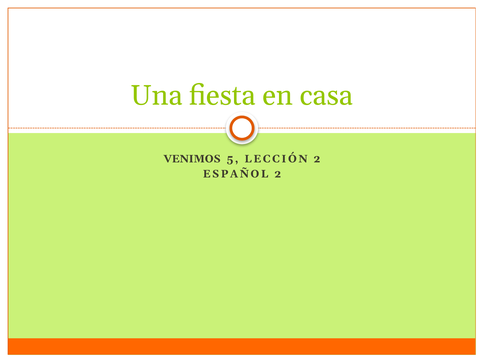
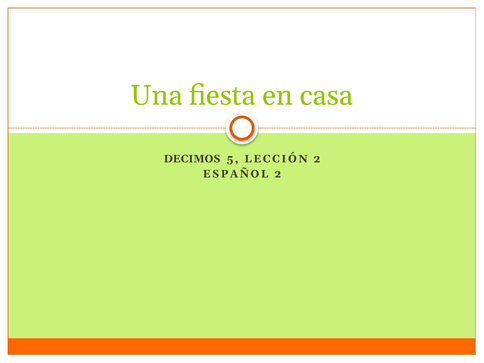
VENIMOS: VENIMOS -> DECIMOS (192, 159)
